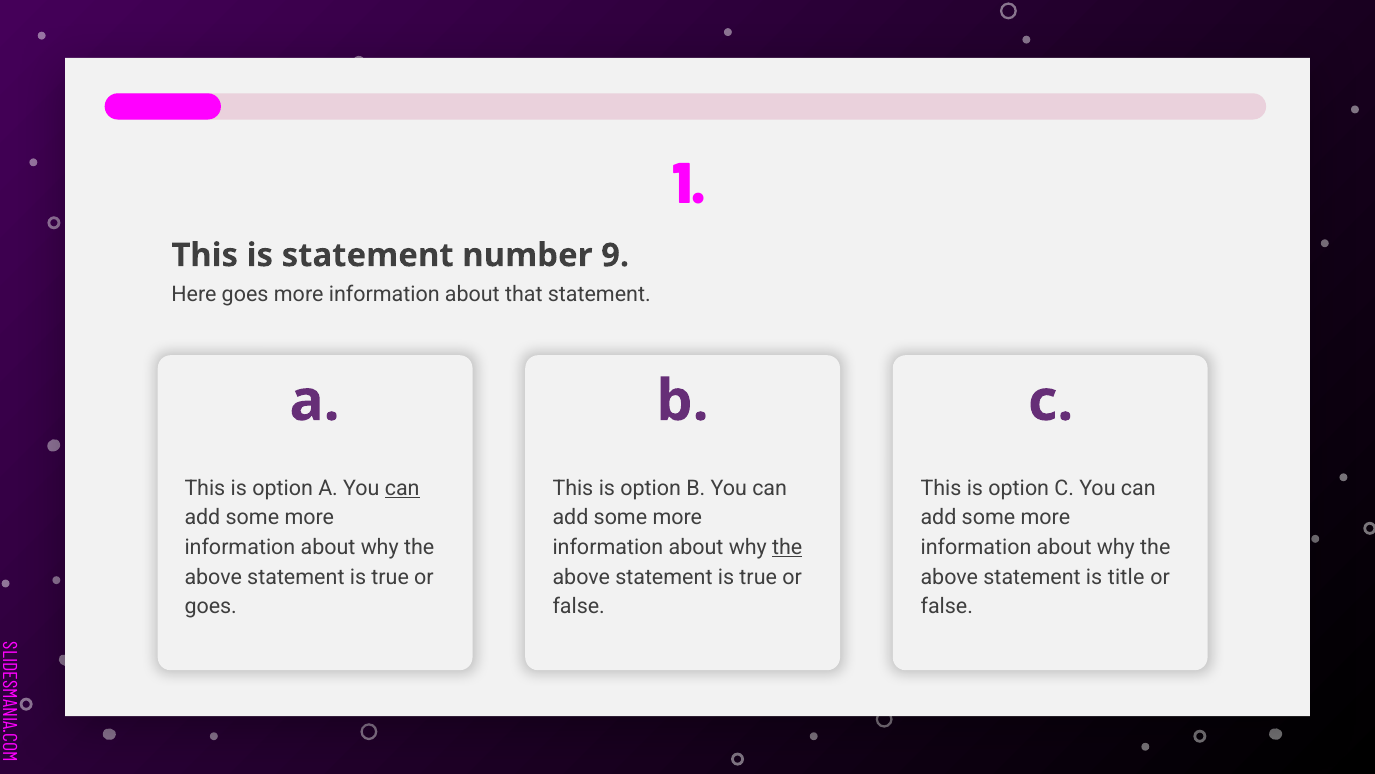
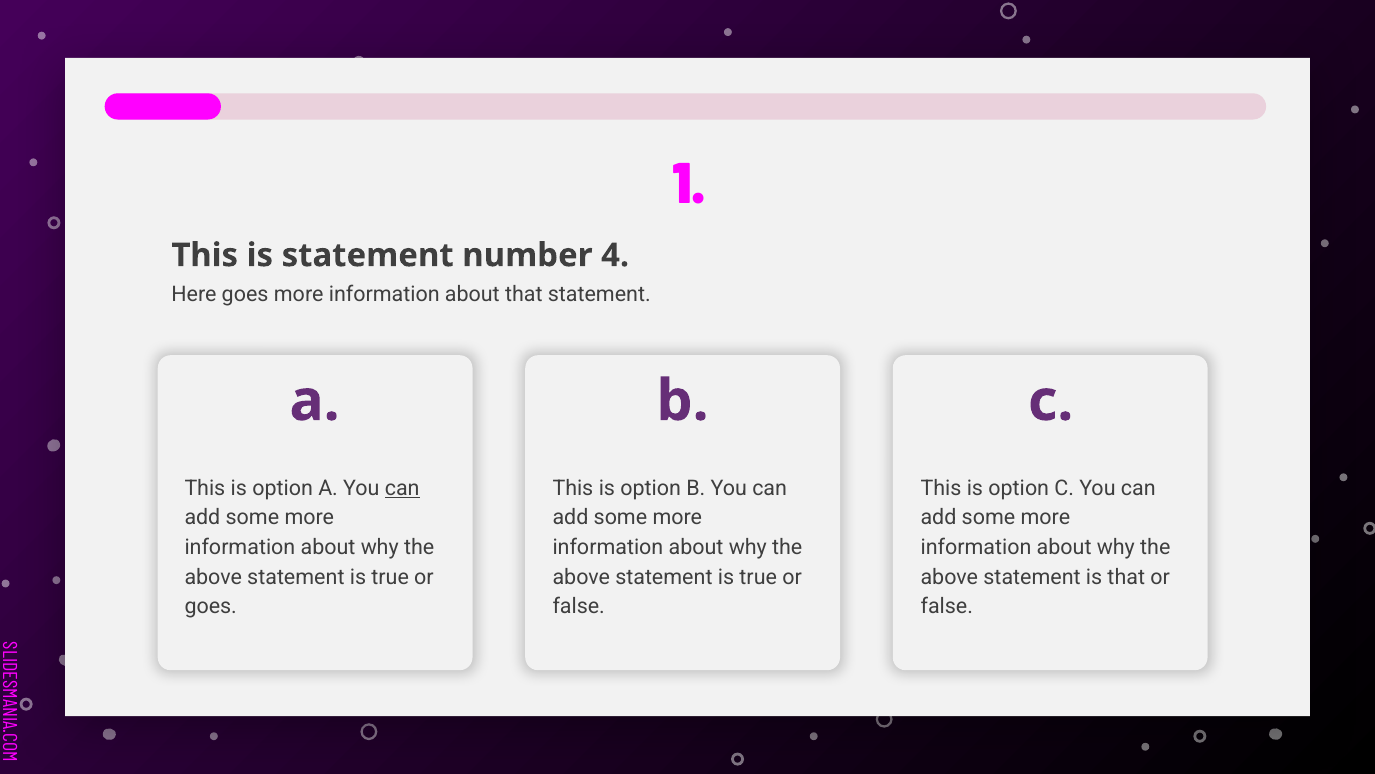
9: 9 -> 4 (615, 255)
the underline: present -> none (787, 547)
is title: title -> that (1126, 577)
